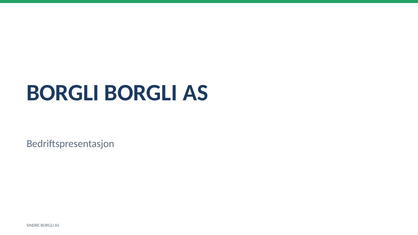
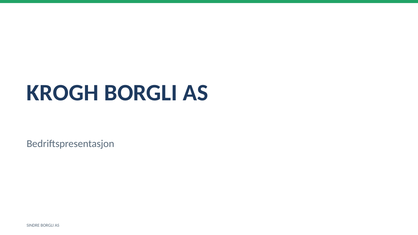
BORGLI: BORGLI -> KROGH (63, 93)
